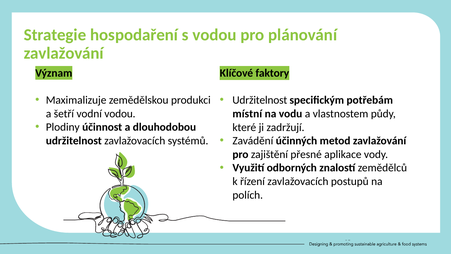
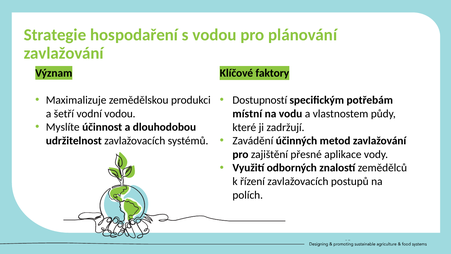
Udržitelnost: Udržitelnost -> Dostupností (260, 100)
Plodiny: Plodiny -> Myslíte (63, 127)
